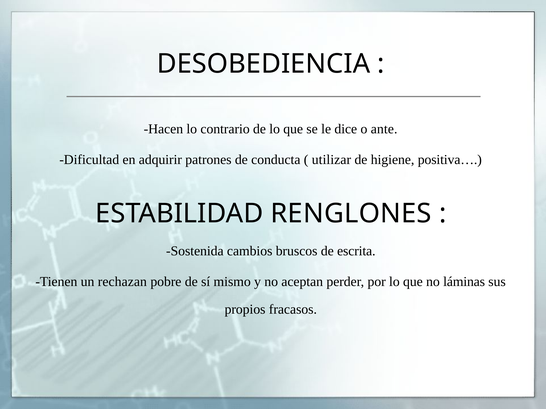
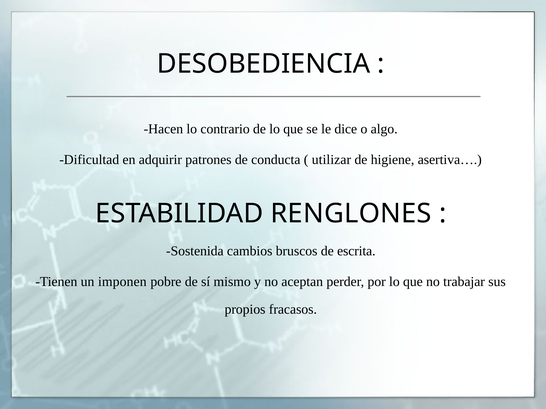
ante: ante -> algo (384, 129)
positiva…: positiva… -> asertiva… (450, 160)
rechazan: rechazan -> imponen (122, 282)
láminas: láminas -> trabajar (464, 282)
